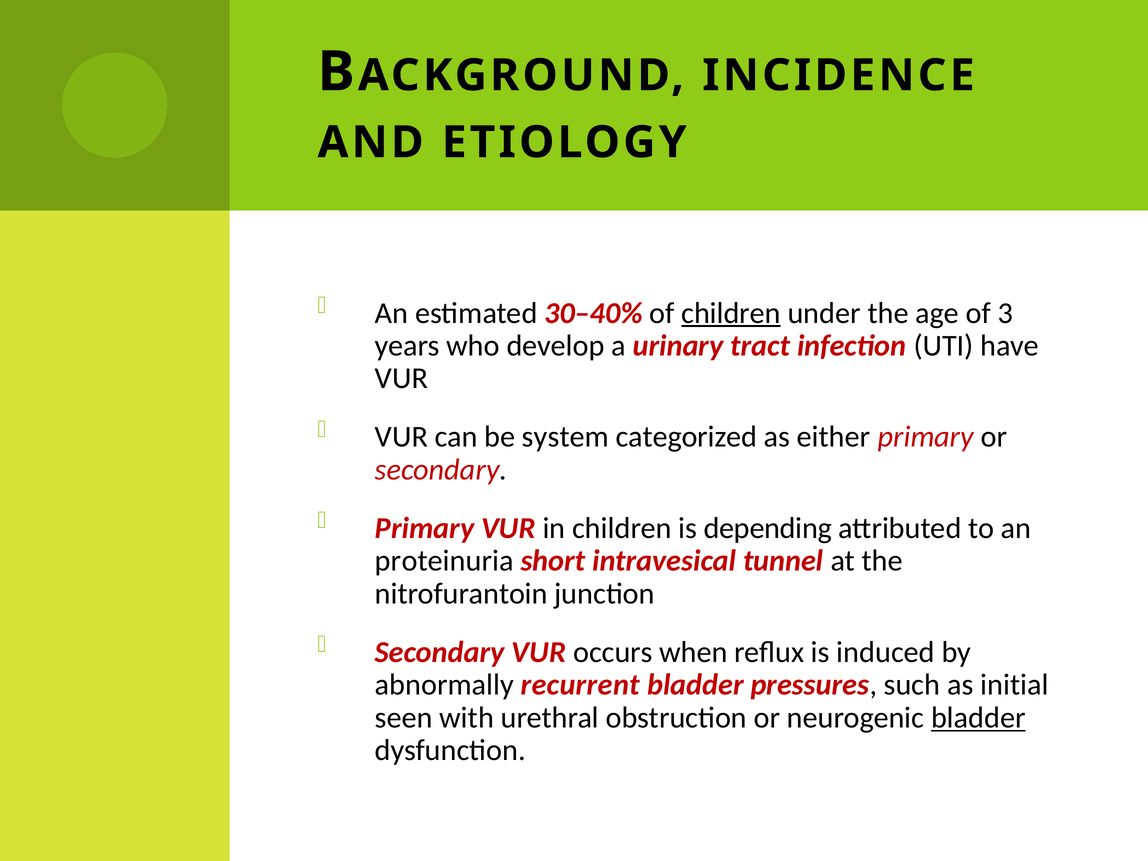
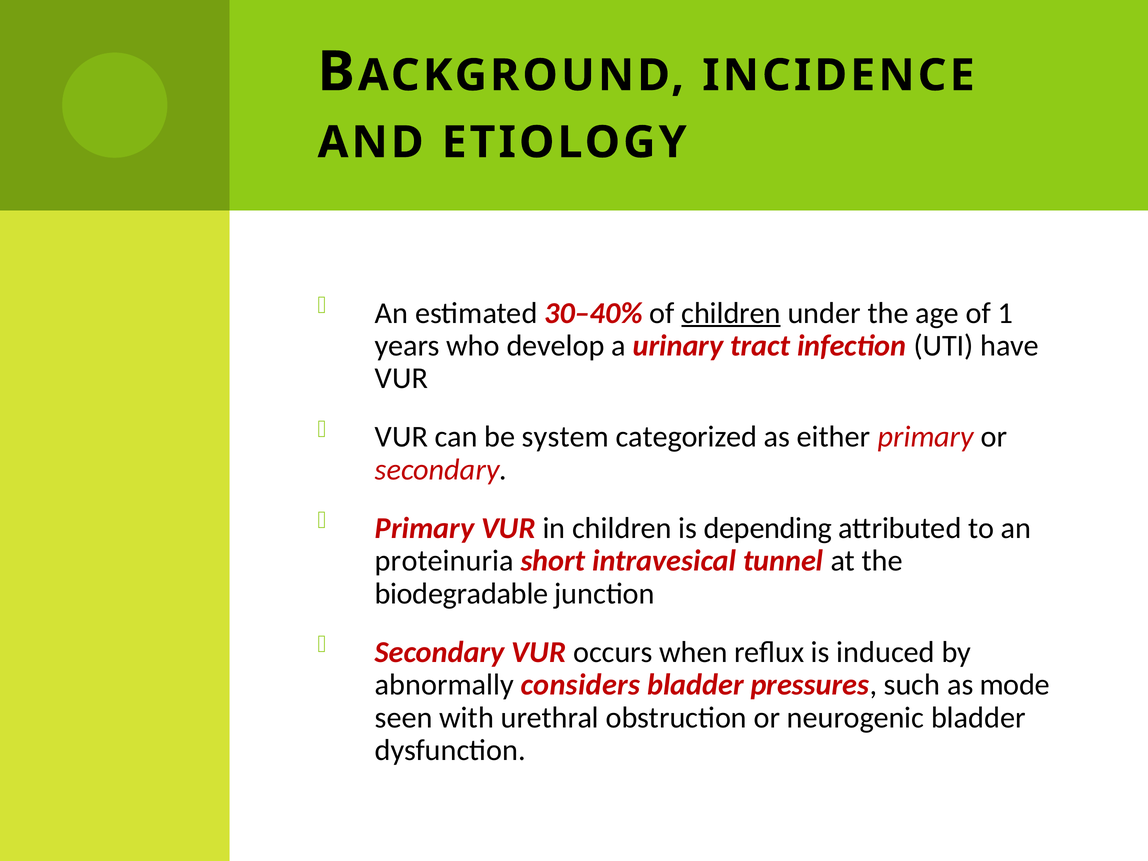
3: 3 -> 1 (1005, 313)
nitrofurantoin: nitrofurantoin -> biodegradable (461, 594)
recurrent: recurrent -> considers (580, 685)
initial: initial -> mode (1015, 685)
bladder underline: present -> none (978, 718)
